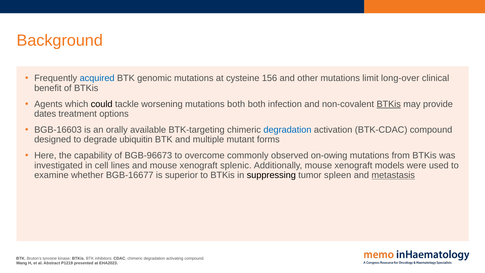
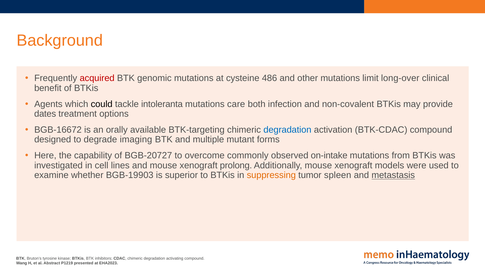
acquired colour: blue -> red (97, 78)
156: 156 -> 486 (270, 78)
worsening: worsening -> intoleranta (162, 104)
mutations both: both -> care (236, 104)
BTKis underline: present -> none (389, 104)
BGB-16603: BGB-16603 -> BGB-16672 (58, 130)
ubiquitin: ubiquitin -> imaging (136, 140)
BGB-96673: BGB-96673 -> BGB-20727 (148, 155)
on-owing: on-owing -> on-intake (329, 155)
splenic: splenic -> prolong (236, 165)
BGB-16677: BGB-16677 -> BGB-19903 (130, 175)
suppressing colour: black -> orange (271, 175)
